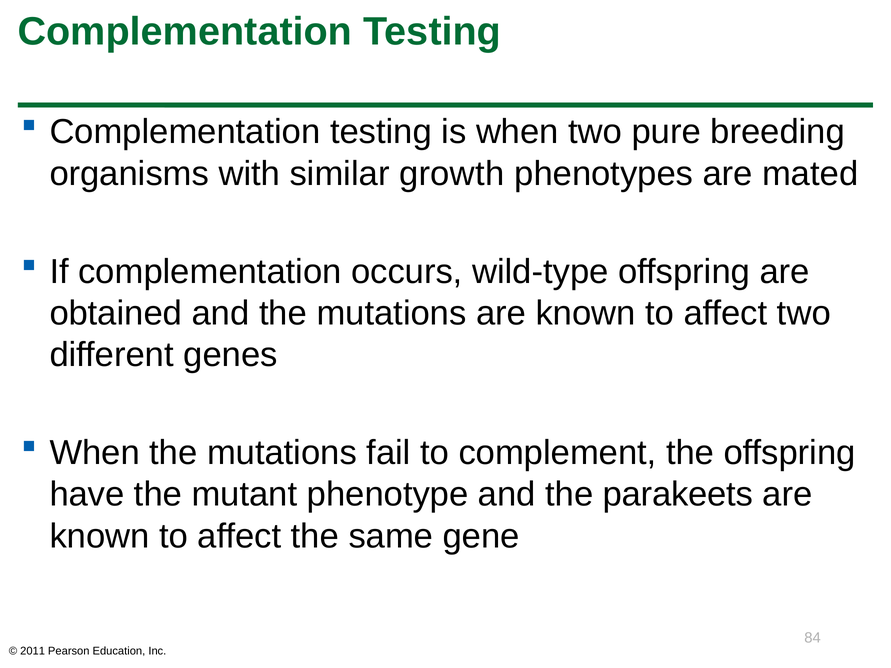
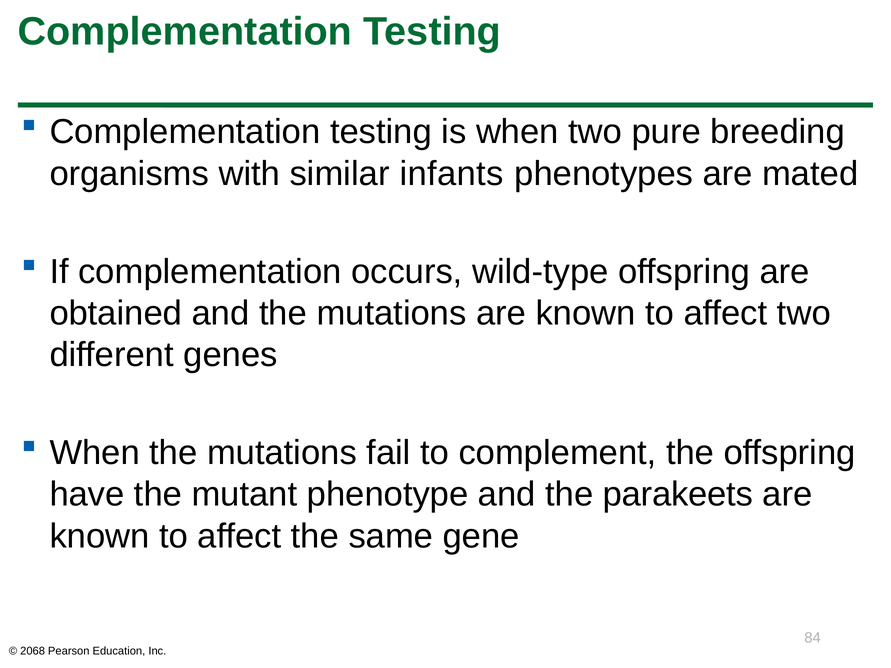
growth: growth -> infants (452, 174)
2011: 2011 -> 2068 (33, 651)
